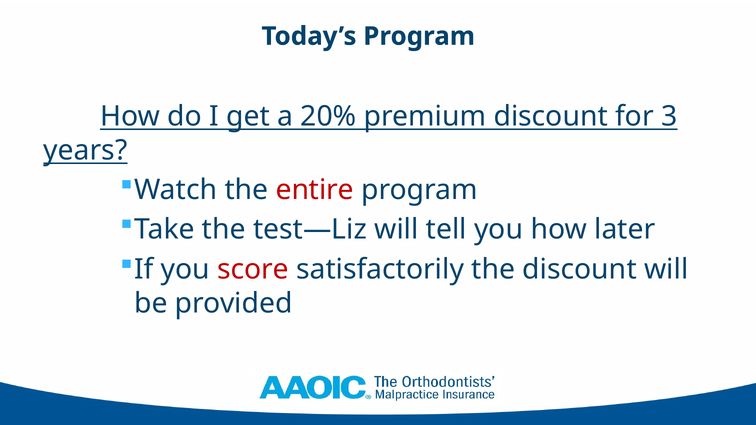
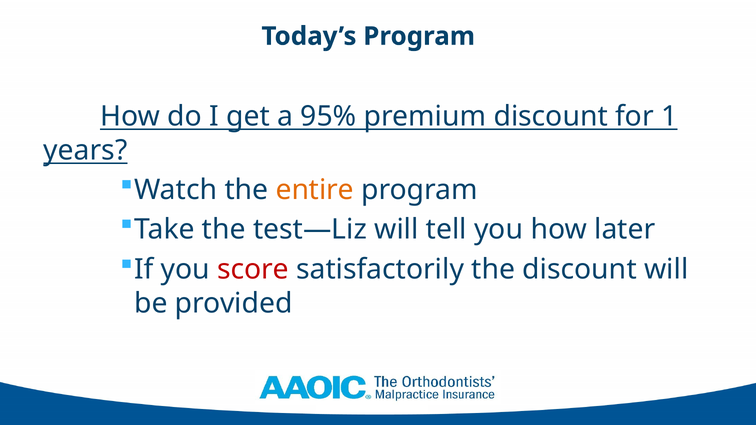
20%: 20% -> 95% (328, 116)
3: 3 -> 1 (669, 116)
entire colour: red -> orange (315, 190)
